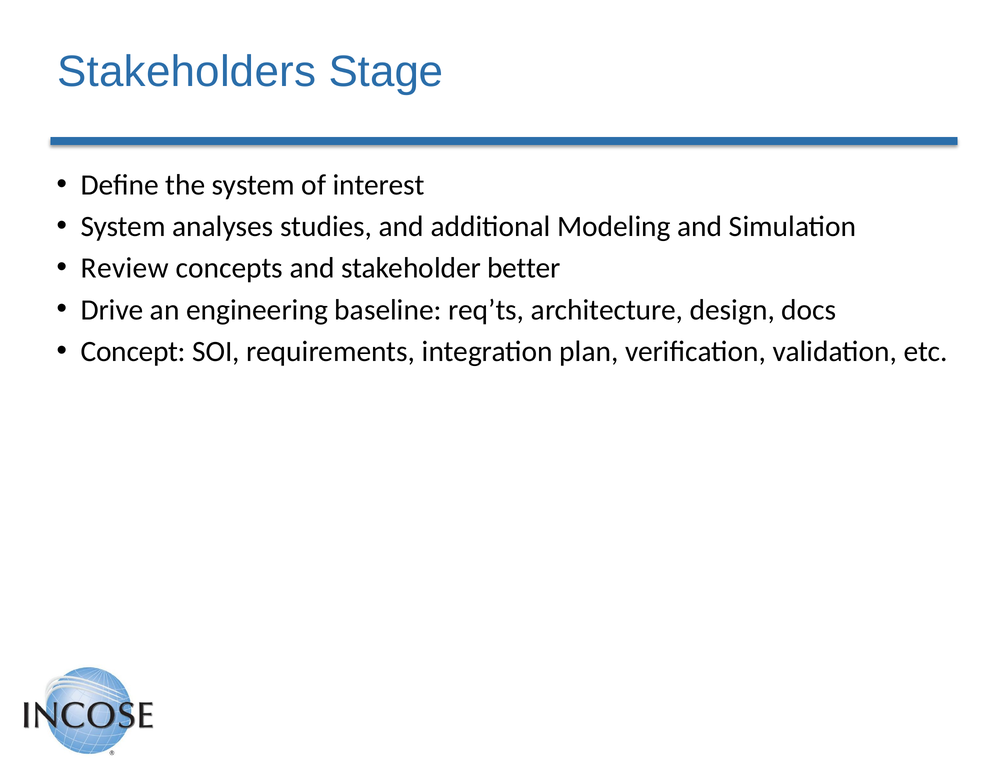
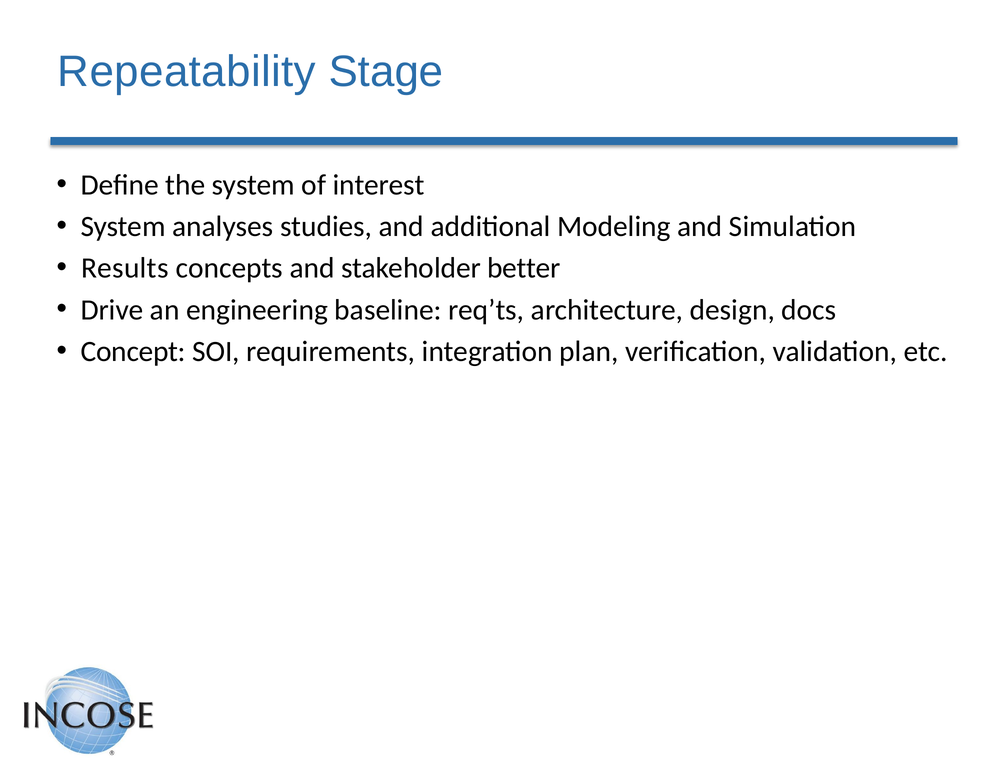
Stakeholders: Stakeholders -> Repeatability (187, 72)
Review: Review -> Results (125, 268)
